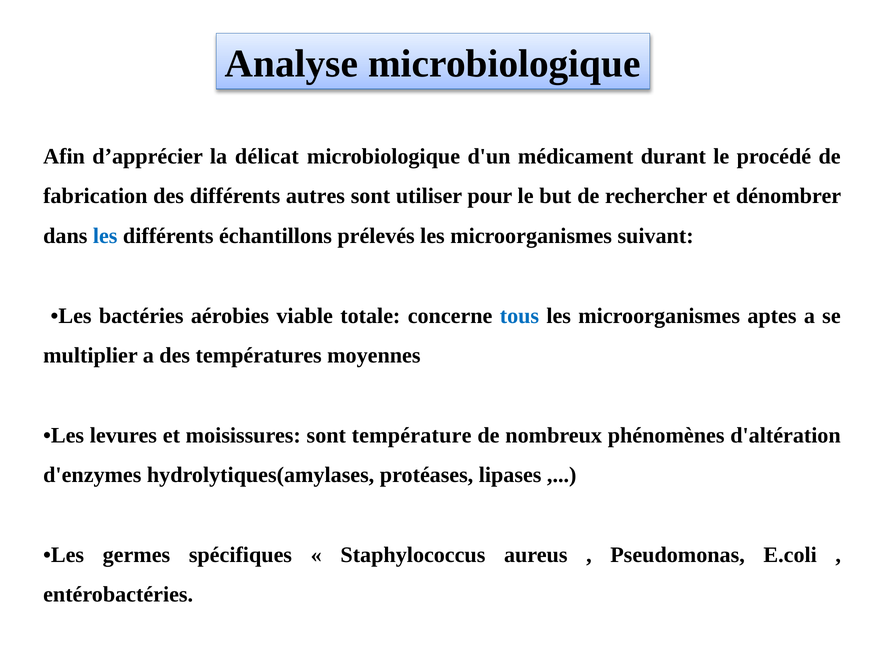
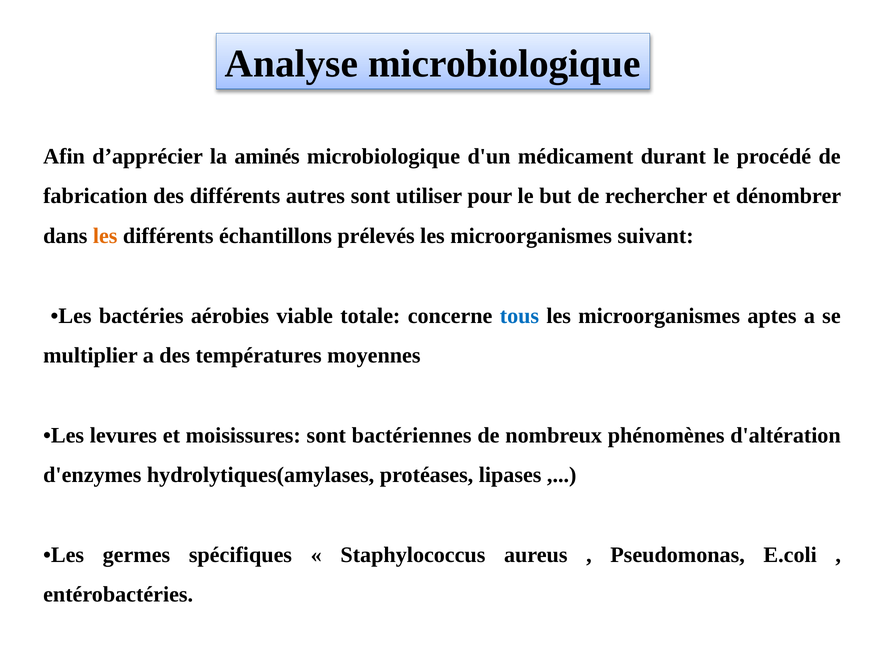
délicat: délicat -> aminés (267, 156)
les colour: blue -> orange (105, 236)
température: température -> bactériennes (412, 435)
